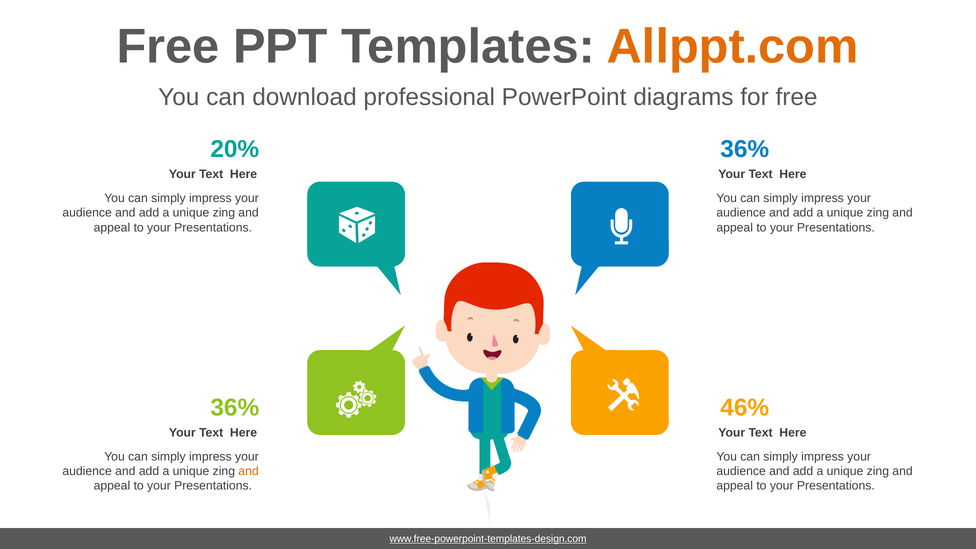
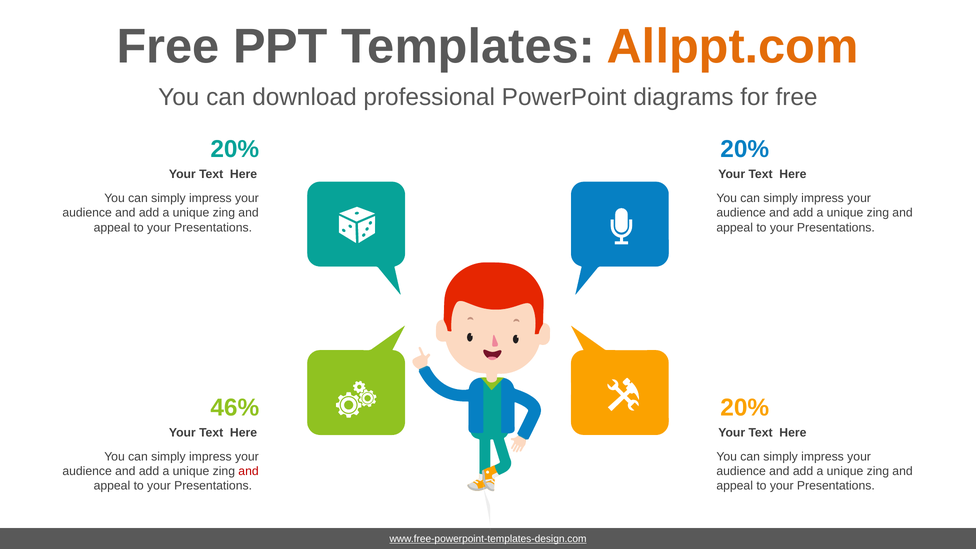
36%: 36% -> 20% (745, 149)
36%: 36% -> 46% (235, 407)
46%: 46% -> 20% (745, 407)
and colour: orange -> red (249, 471)
